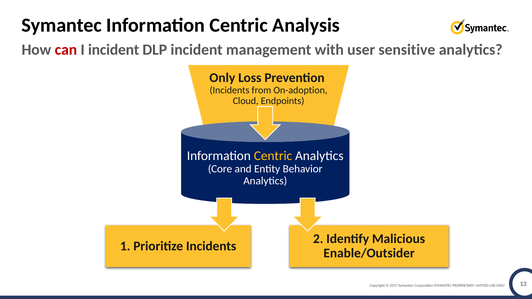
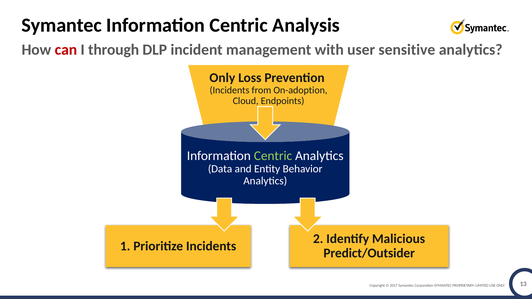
I incident: incident -> through (114, 50)
Centric colour: yellow -> light green (273, 156)
Core: Core -> Data (220, 169)
Enable/Outsider: Enable/Outsider -> Predict/Outsider (369, 253)
